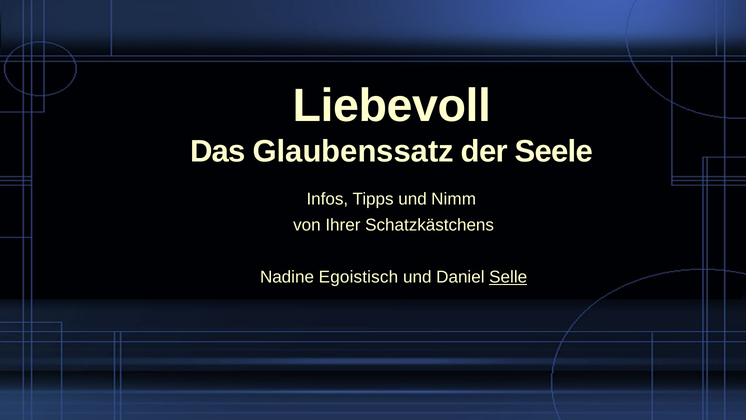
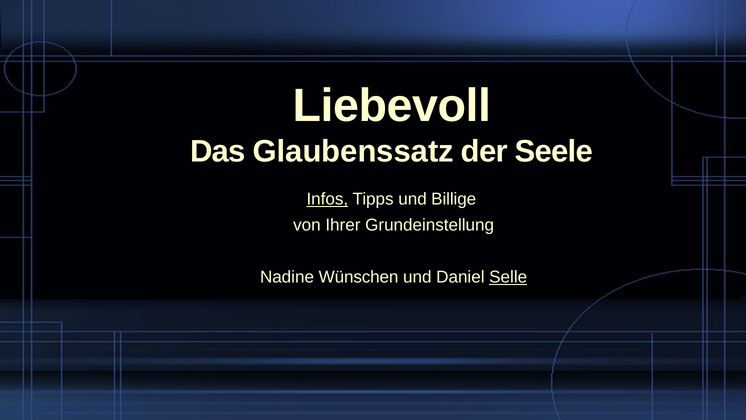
Infos underline: none -> present (327, 199)
Nimm: Nimm -> Billige (454, 199)
Schatzkästchens: Schatzkästchens -> Grundeinstellung (430, 225)
Egoistisch: Egoistisch -> Wünschen (359, 277)
